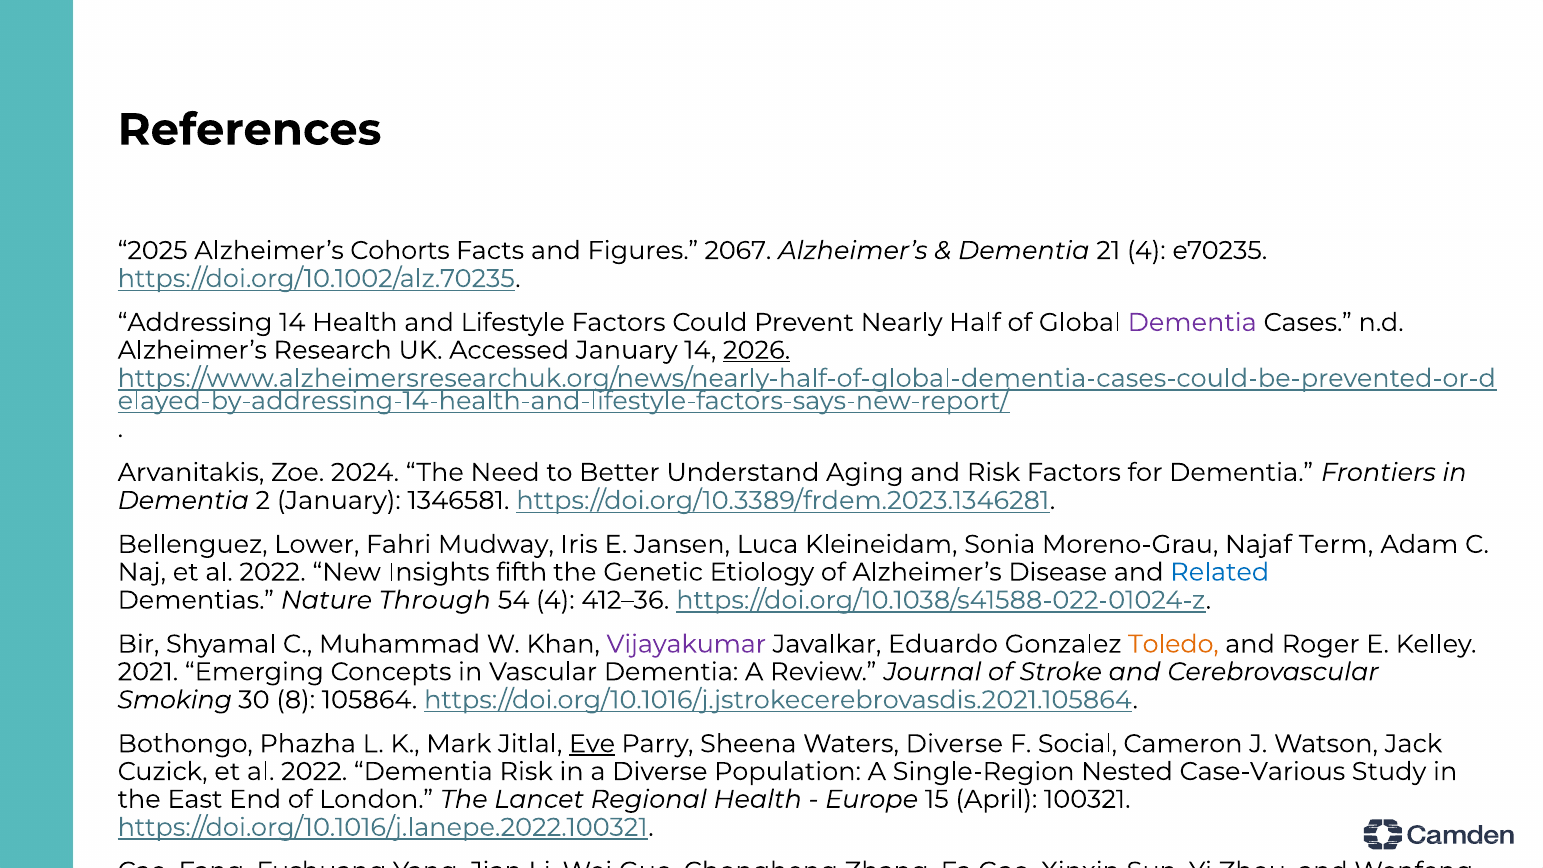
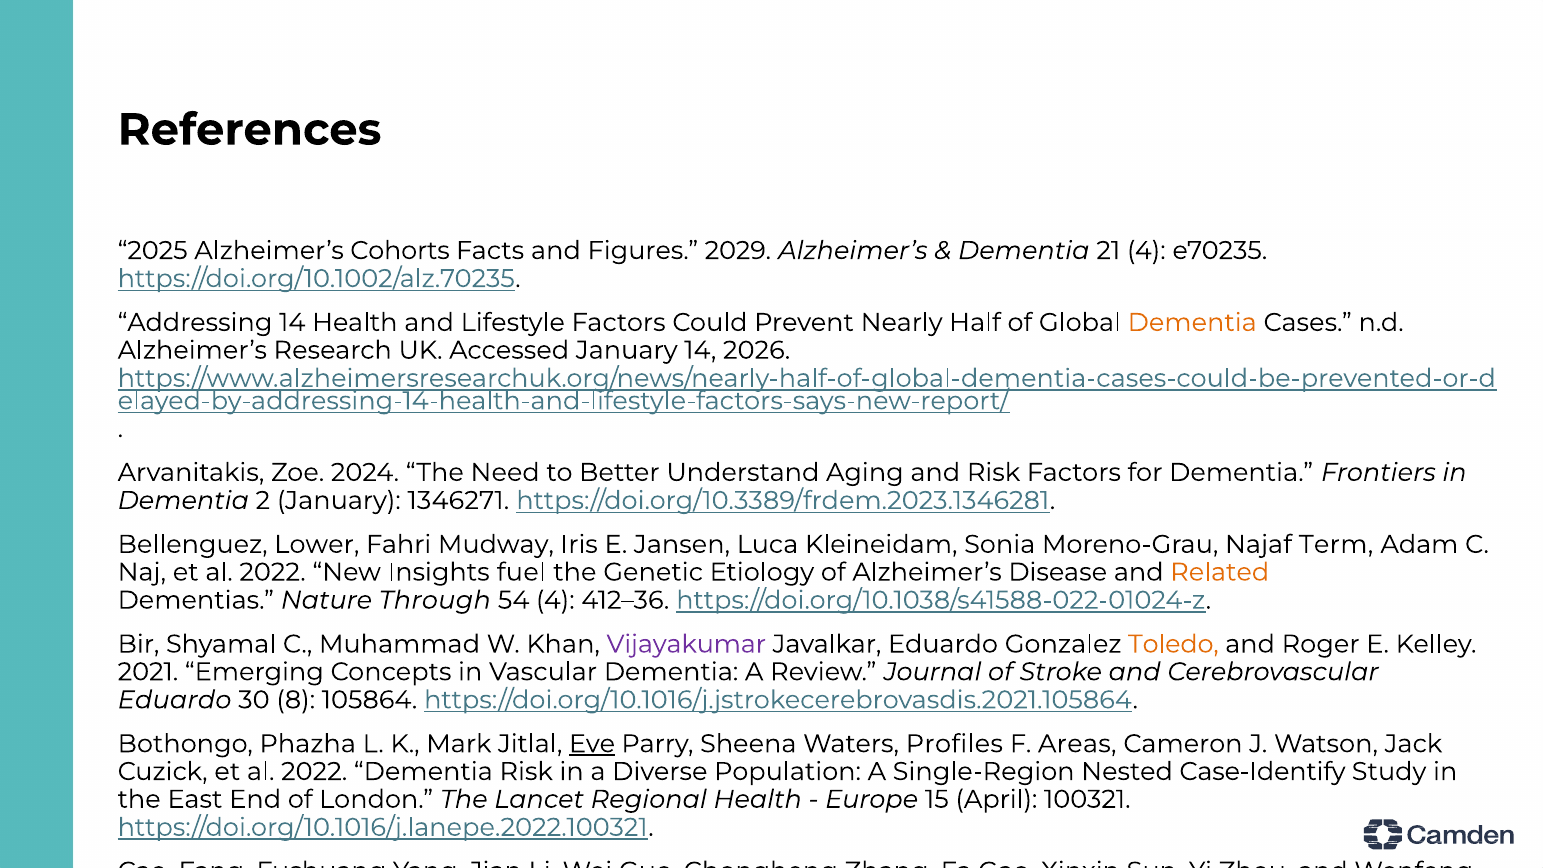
2067: 2067 -> 2029 (738, 251)
Dementia colour: purple -> orange (1192, 322)
2026 underline: present -> none (757, 350)
1346581: 1346581 -> 1346271 (458, 500)
fifth: fifth -> fuel (521, 572)
Related colour: blue -> orange (1220, 572)
Smoking: Smoking -> Eduardo (175, 700)
Waters Diverse: Diverse -> Profiles (954, 744)
F Social: Social -> Areas (1077, 744)
Case-Various: Case-Various -> Case-Identify (1262, 771)
